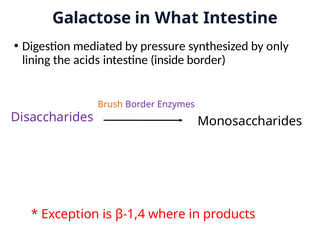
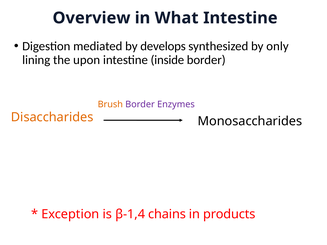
Galactose: Galactose -> Overview (91, 18)
pressure: pressure -> develops (163, 46)
acids: acids -> upon (87, 60)
Disaccharides colour: purple -> orange (52, 117)
where: where -> chains (167, 214)
